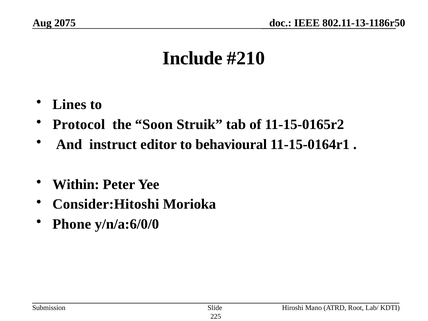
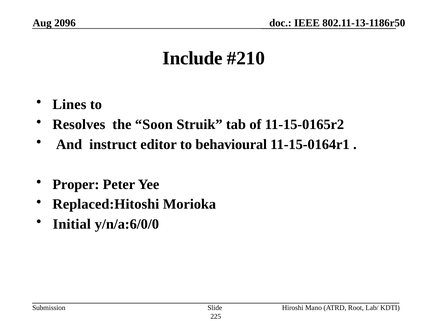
2075: 2075 -> 2096 (65, 23)
Protocol: Protocol -> Resolves (79, 124)
Within: Within -> Proper (76, 184)
Consider:Hitoshi: Consider:Hitoshi -> Replaced:Hitoshi (106, 204)
Phone: Phone -> Initial (72, 224)
